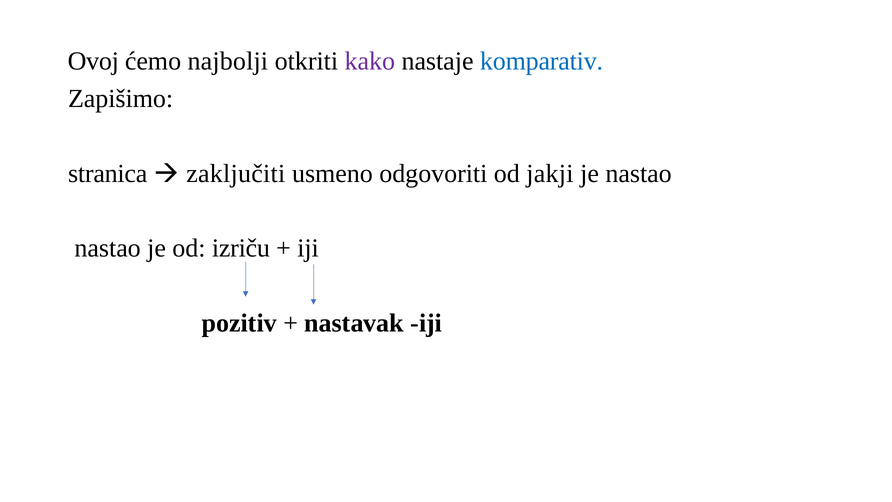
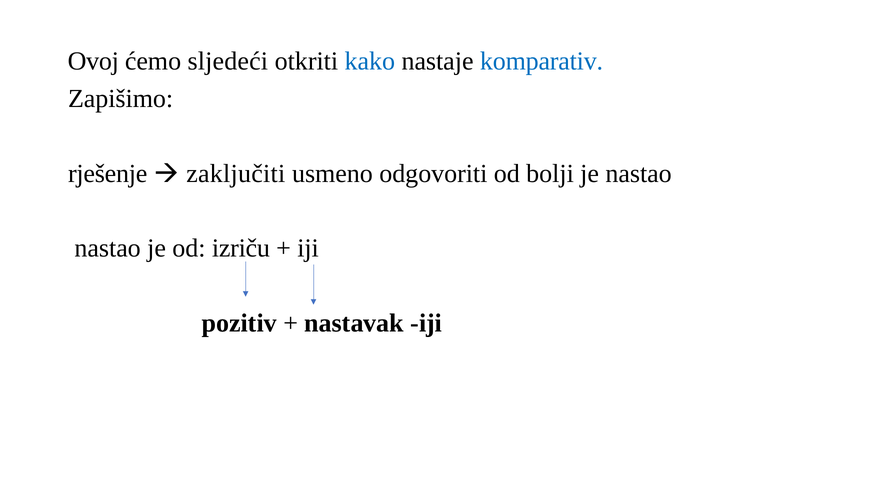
najbolji: najbolji -> sljedeći (228, 61)
kako colour: purple -> blue (370, 61)
stranica: stranica -> rješenje (108, 173)
jakji: jakji -> bolji (550, 173)
